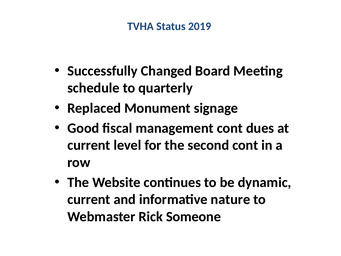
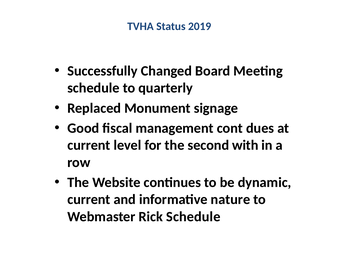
second cont: cont -> with (245, 145)
Rick Someone: Someone -> Schedule (193, 216)
